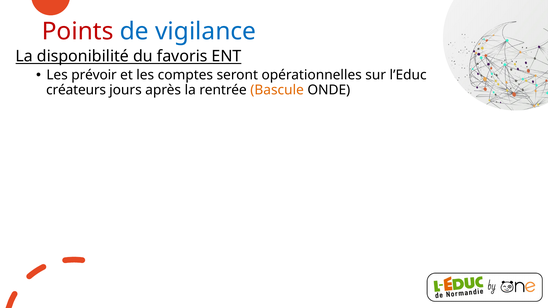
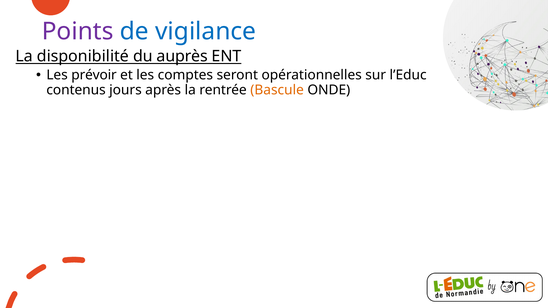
Points colour: red -> purple (78, 32)
favoris: favoris -> auprès (182, 56)
créateurs: créateurs -> contenus (76, 90)
